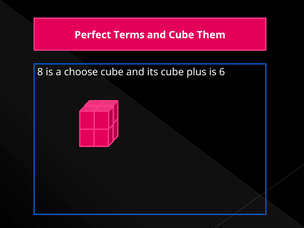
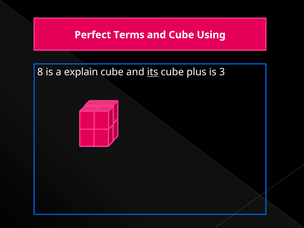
Them: Them -> Using (211, 35)
choose: choose -> explain (81, 72)
its underline: none -> present (153, 72)
6: 6 -> 3 (222, 72)
